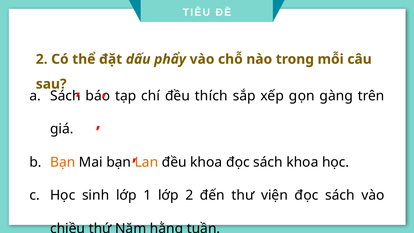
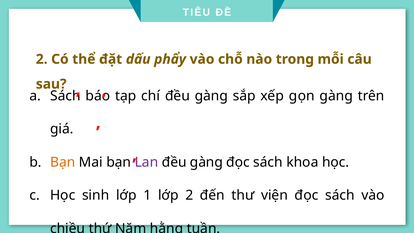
chí đều thích: thích -> gàng (211, 96)
Lan colour: orange -> purple (146, 162)
khoa: khoa -> gàng (206, 162)
